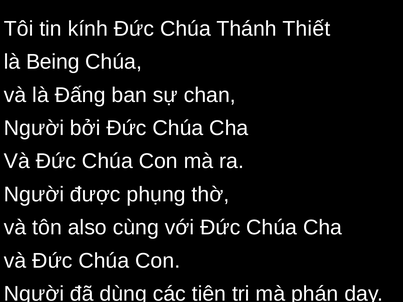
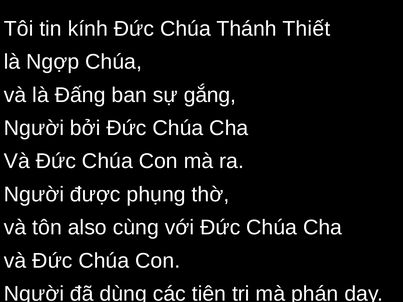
Being: Being -> Ngợp (53, 62)
chan: chan -> gắng (210, 95)
